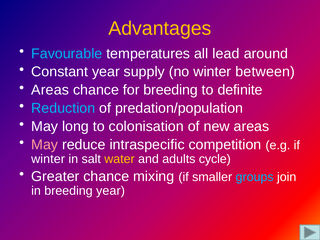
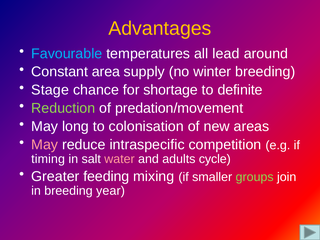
Constant year: year -> area (106, 72)
winter between: between -> breeding (265, 72)
Areas: Areas -> Stage (50, 90)
for breeding: breeding -> shortage (171, 90)
Reduction colour: light blue -> light green (63, 108)
predation/population: predation/population -> predation/movement (179, 108)
winter: winter -> timing (48, 159)
water colour: yellow -> pink (120, 159)
Greater chance: chance -> feeding (106, 176)
groups colour: light blue -> light green (255, 177)
